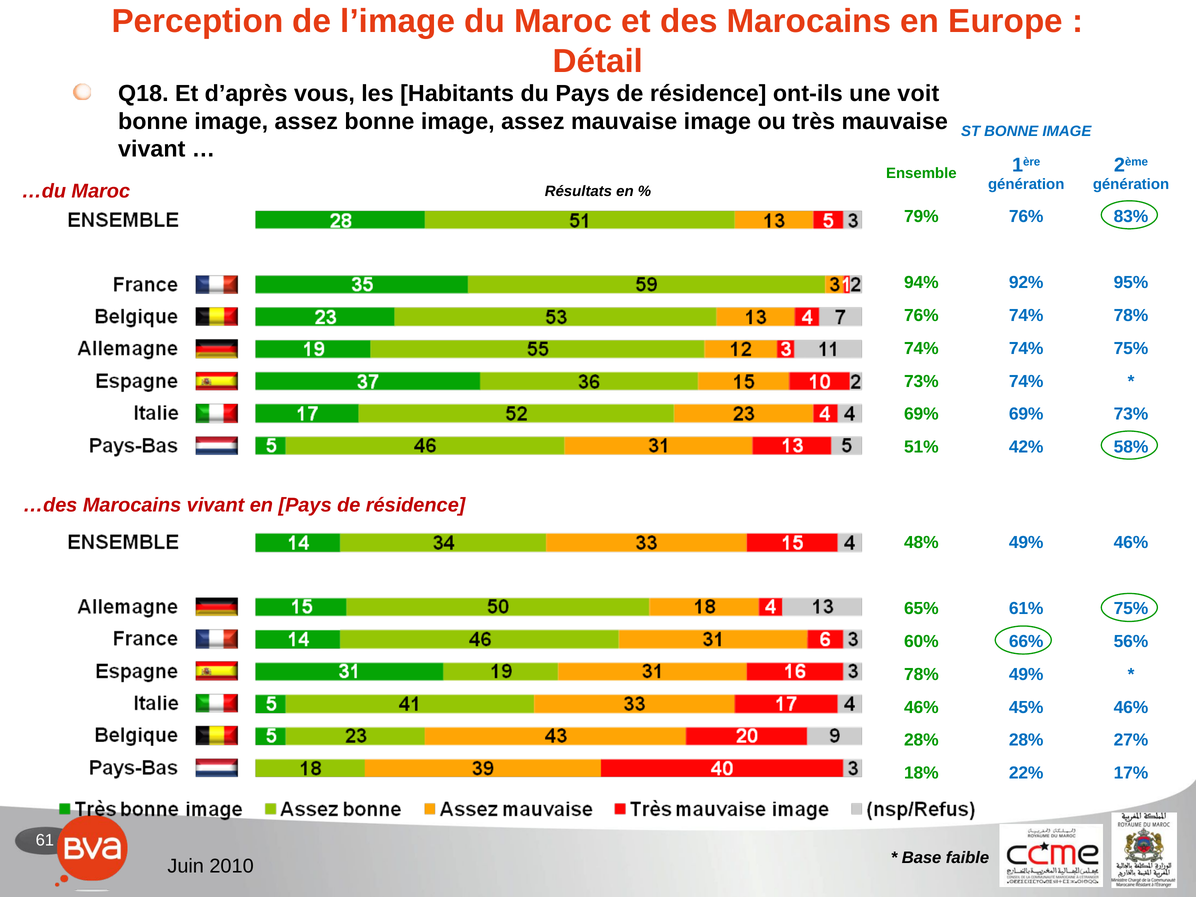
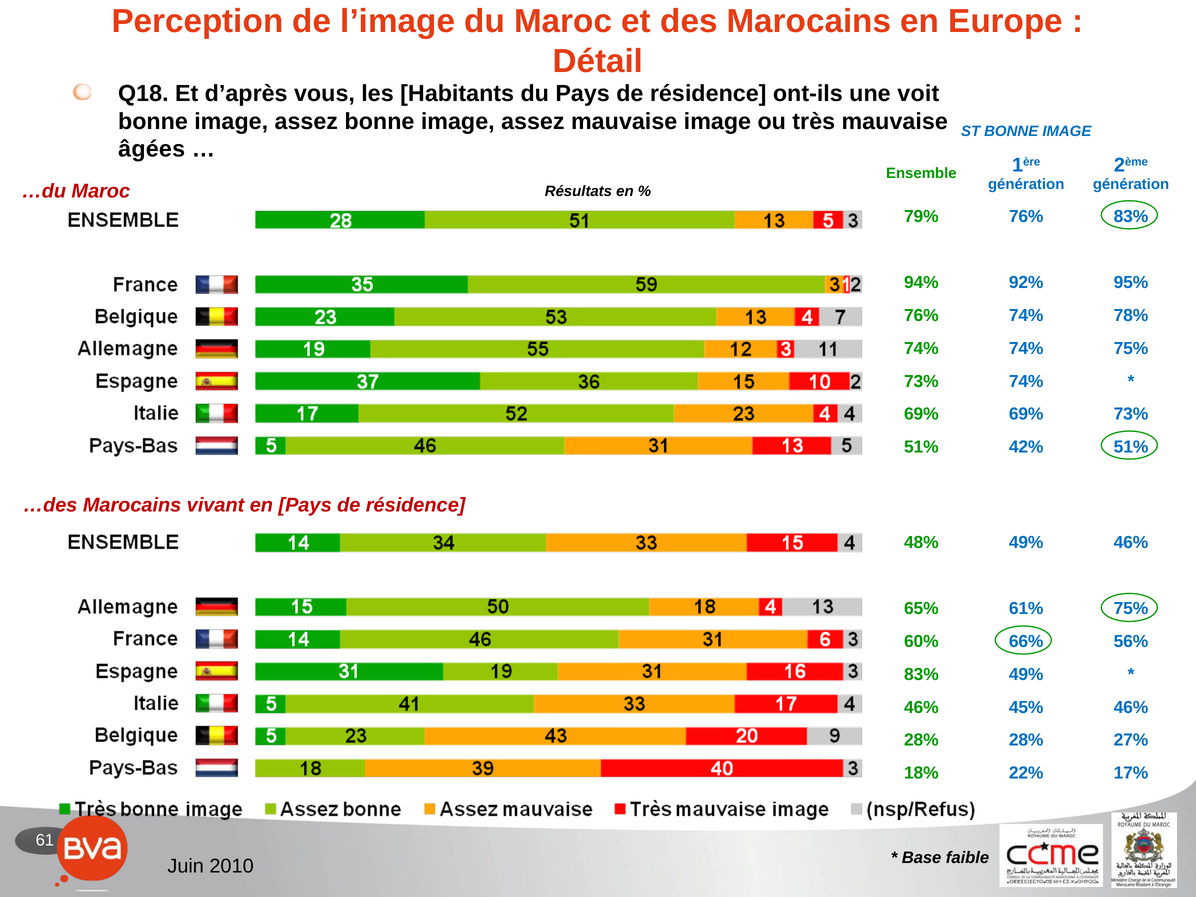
vivant: vivant -> âgées (152, 149)
42% 58%: 58% -> 51% (1131, 447)
78%: 78% -> 83% (921, 674)
